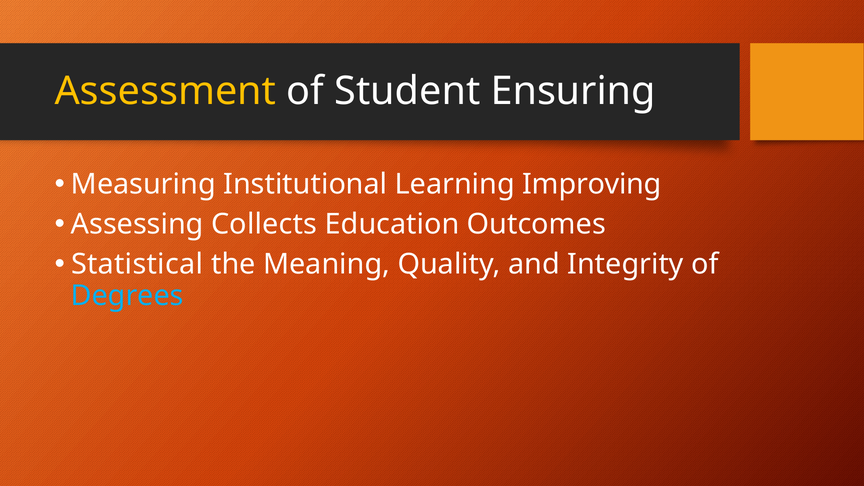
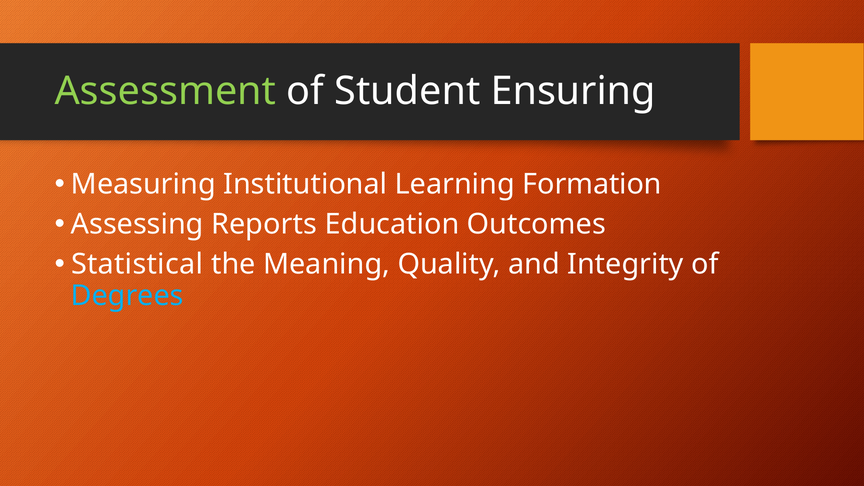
Assessment colour: yellow -> light green (165, 91)
Improving: Improving -> Formation (592, 184)
Collects: Collects -> Reports (264, 224)
